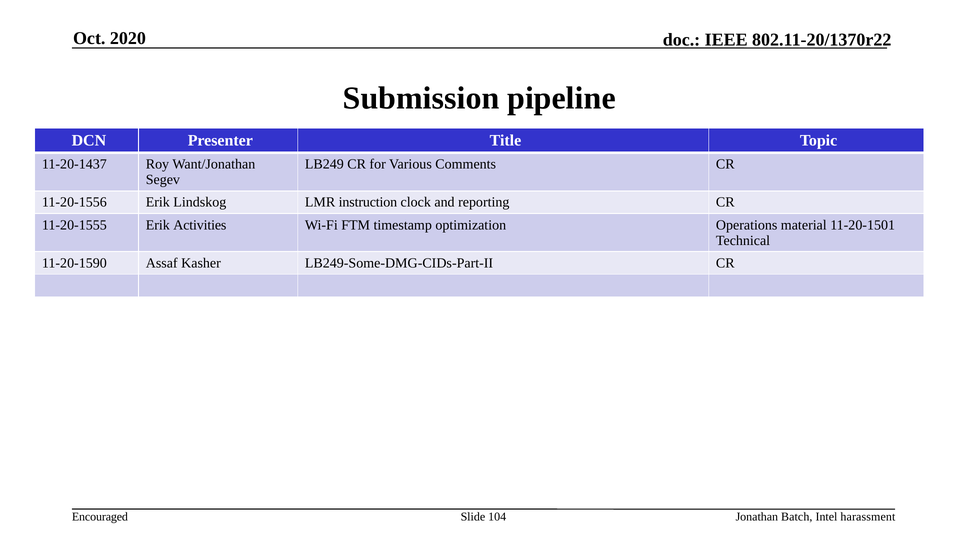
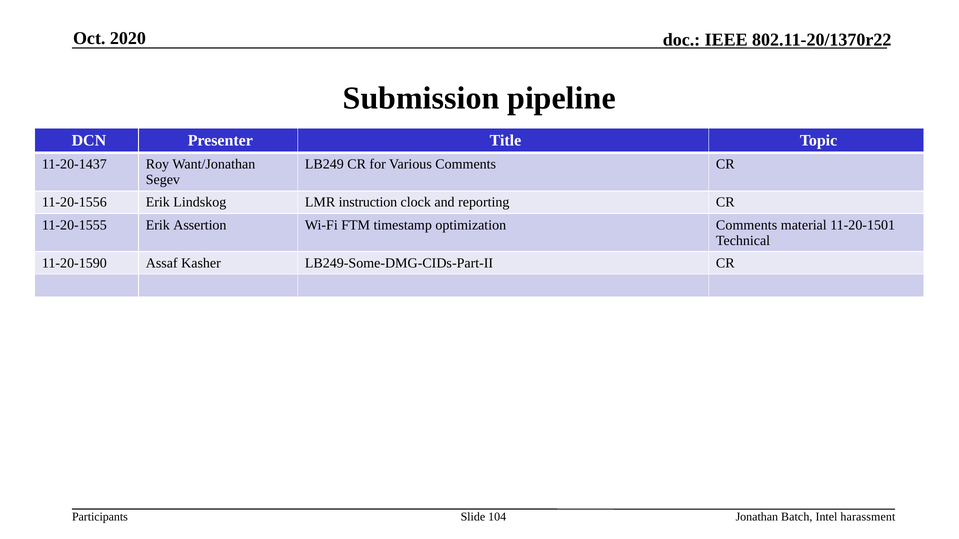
Activities: Activities -> Assertion (200, 225)
optimization Operations: Operations -> Comments (747, 225)
Encouraged: Encouraged -> Participants (100, 517)
